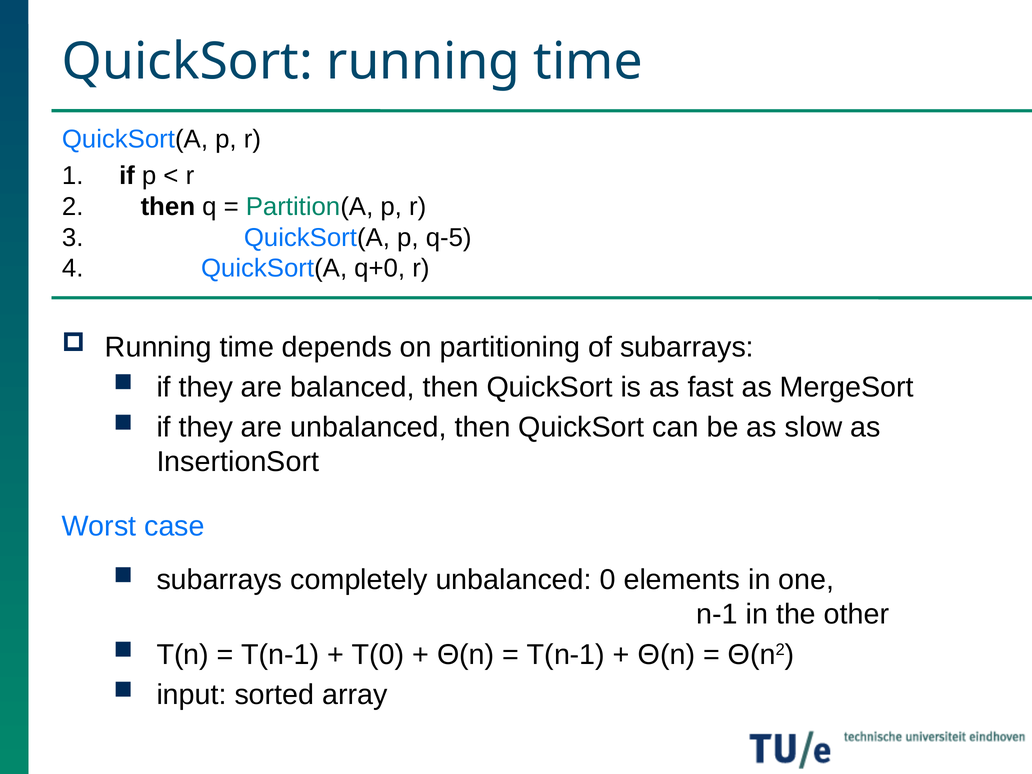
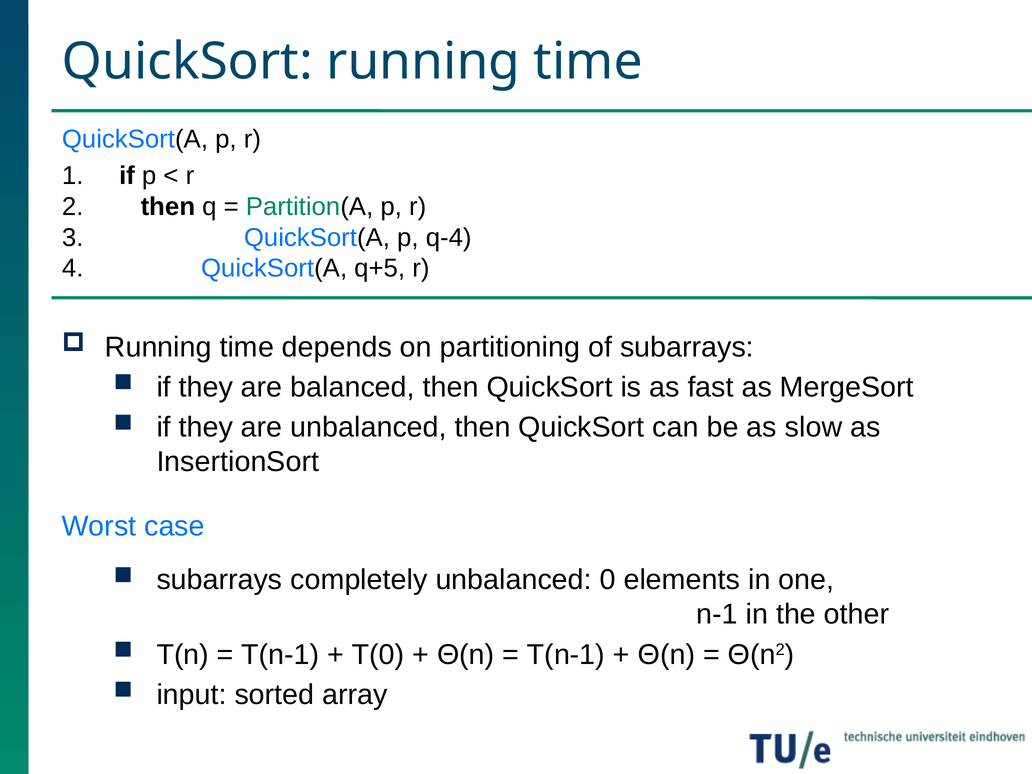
q-5: q-5 -> q-4 (449, 238)
q+0: q+0 -> q+5 (380, 268)
